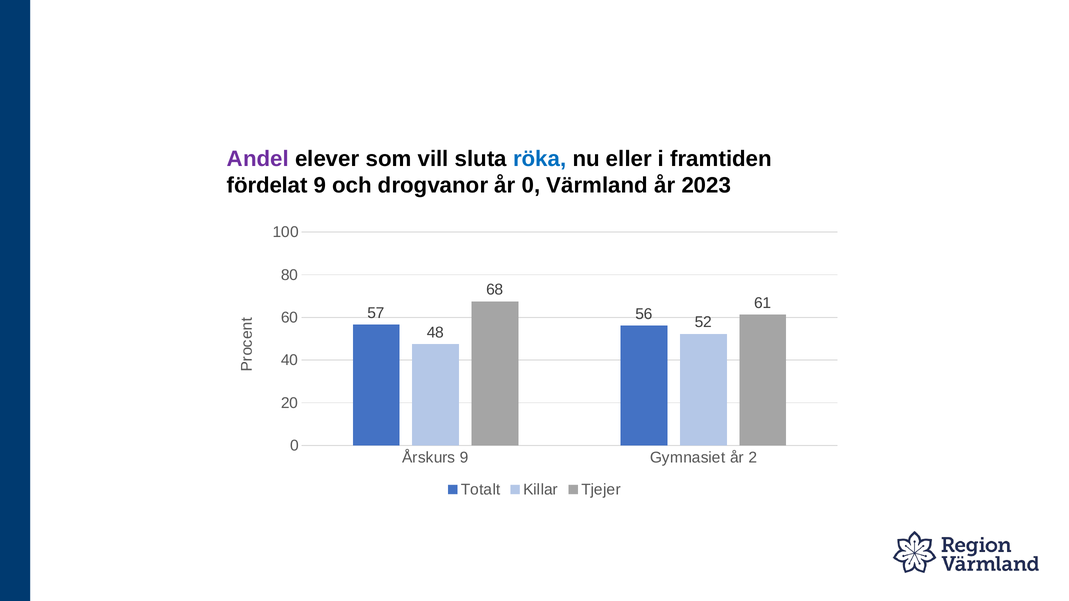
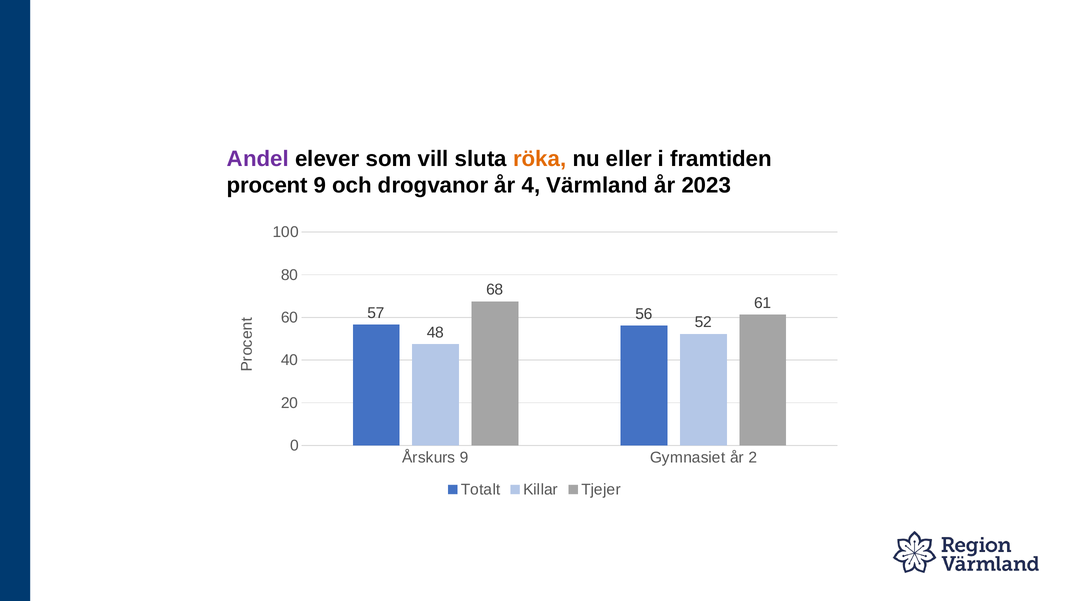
röka colour: blue -> orange (540, 159)
fördelat: fördelat -> procent (267, 186)
år 0: 0 -> 4 (531, 186)
